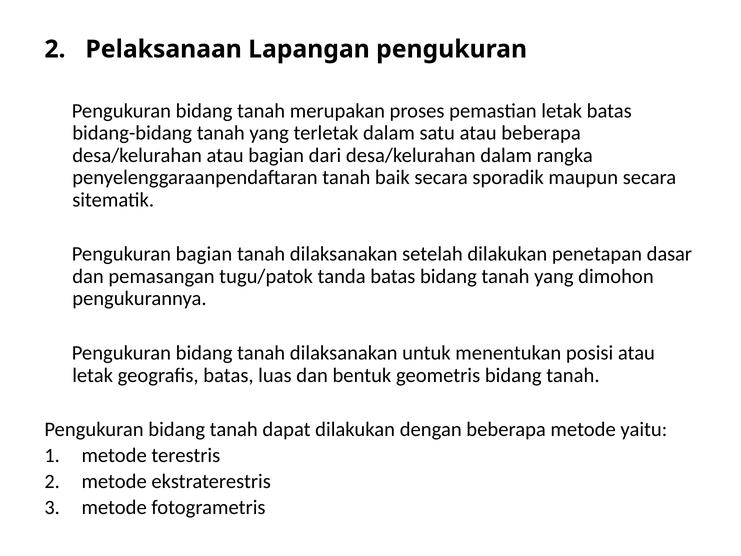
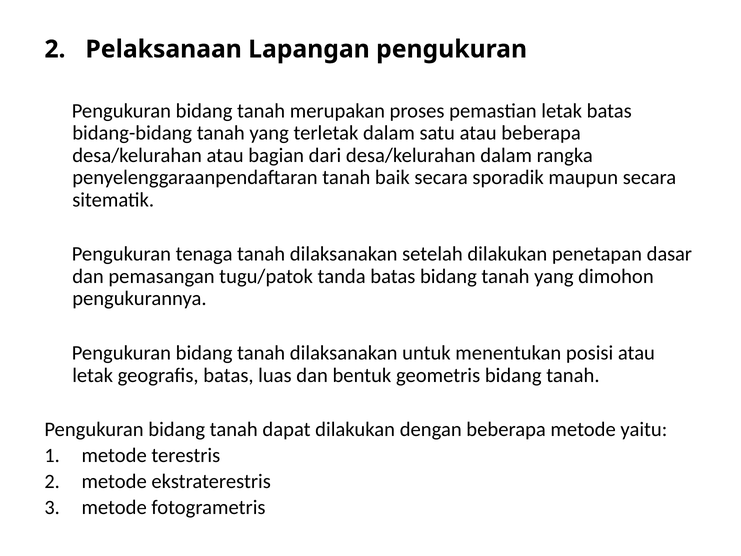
Pengukuran bagian: bagian -> tenaga (204, 254)
